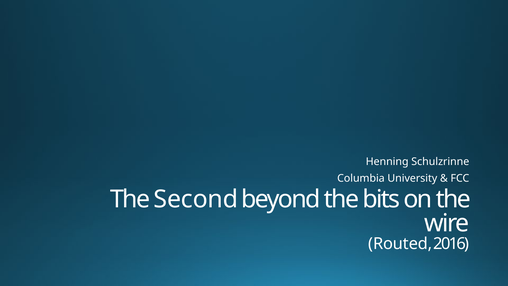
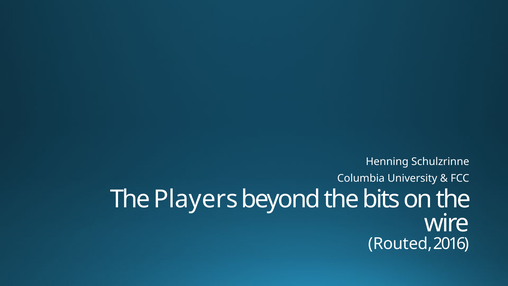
Second: Second -> Players (196, 199)
